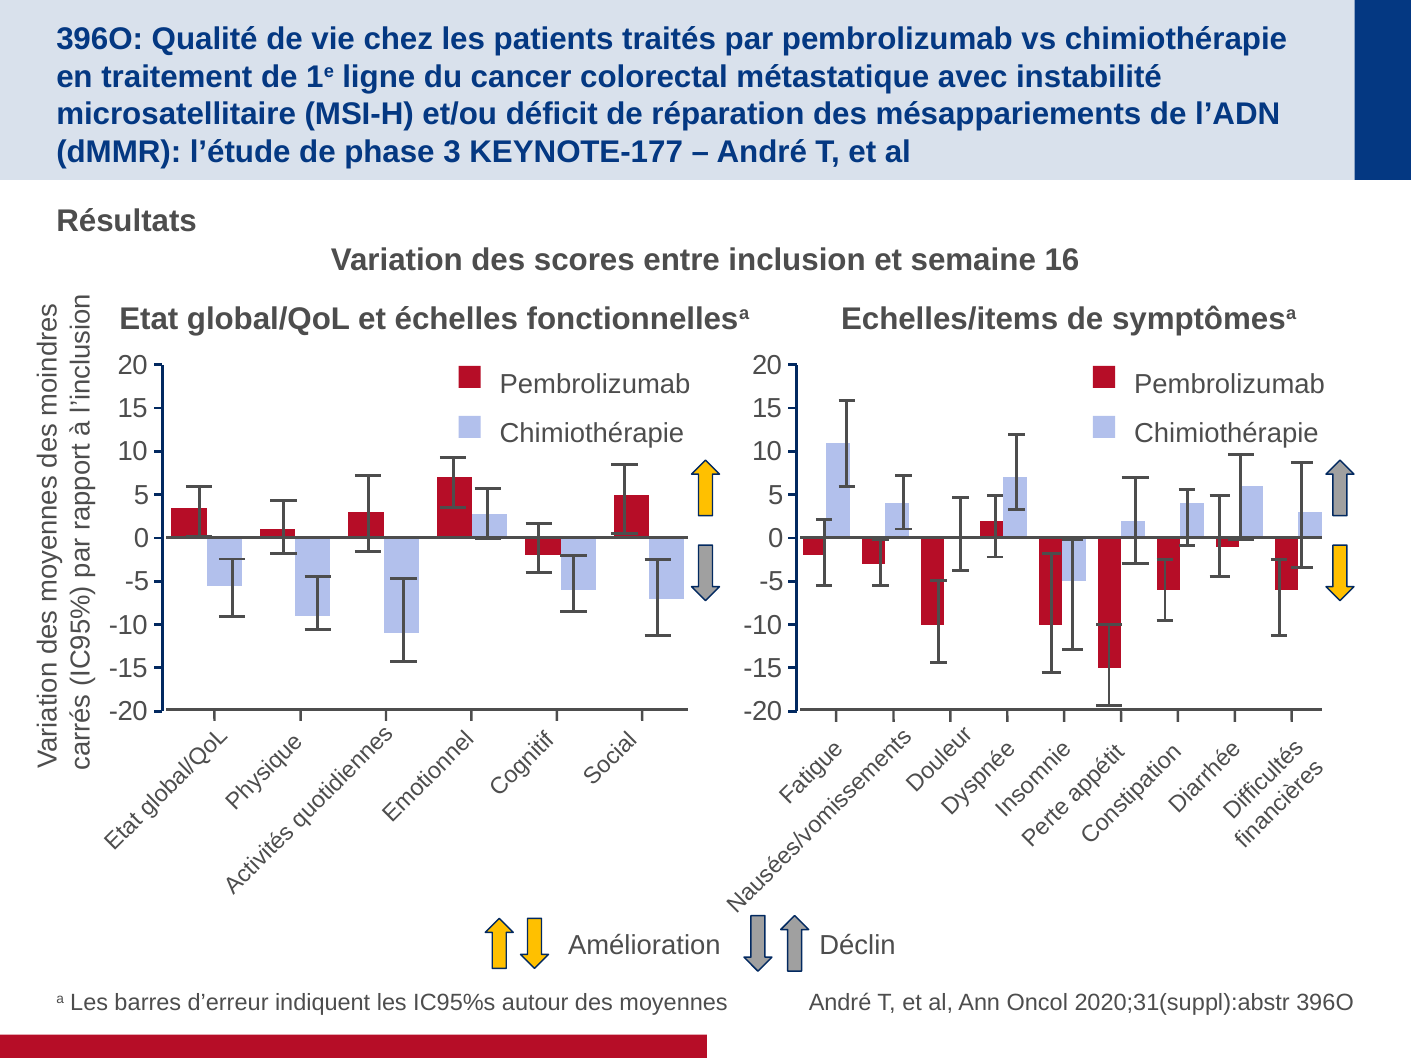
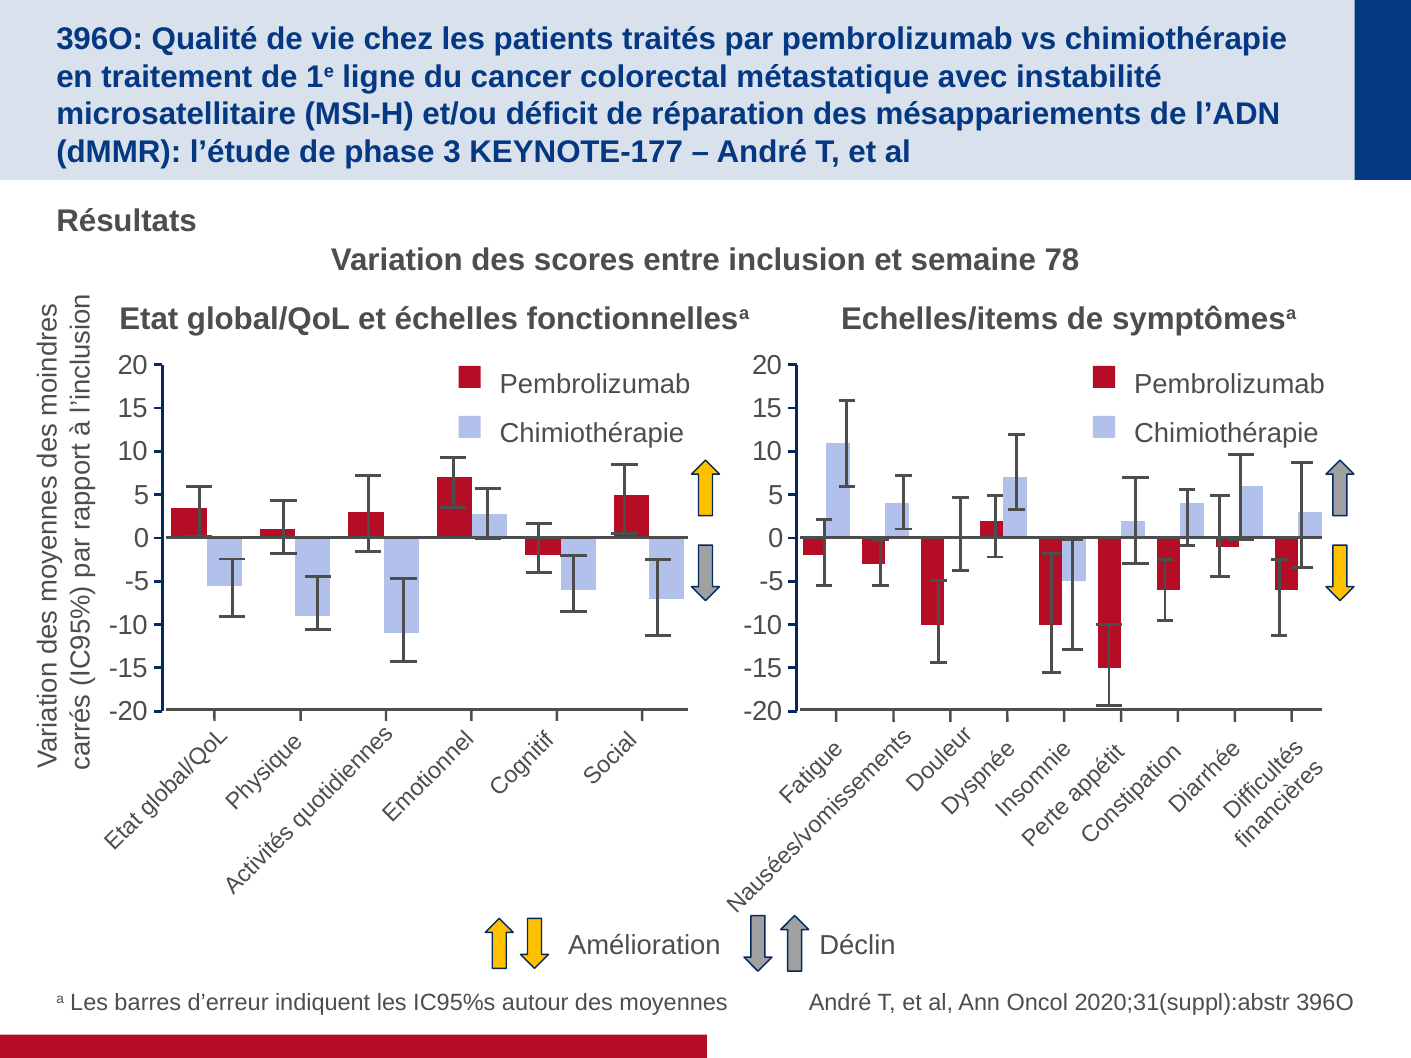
16: 16 -> 78 (1062, 260)
